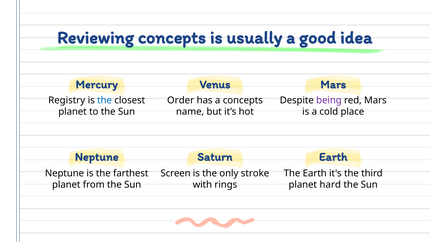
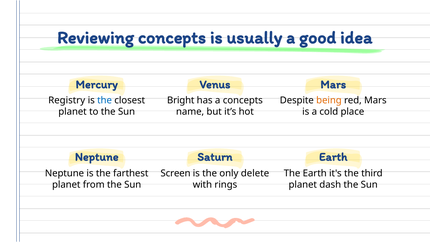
Order: Order -> Bright (181, 100)
being colour: purple -> orange (329, 100)
stroke: stroke -> delete (255, 173)
hard: hard -> dash (330, 185)
